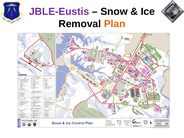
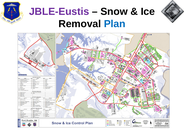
Plan colour: orange -> blue (115, 24)
